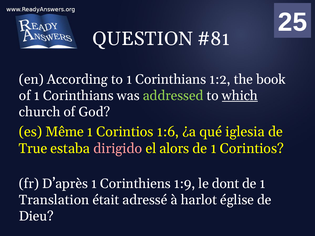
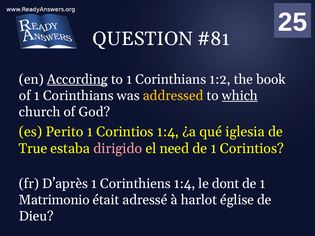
According underline: none -> present (77, 79)
addressed colour: light green -> yellow (173, 96)
Même: Même -> Perito (65, 132)
Corintios 1:6: 1:6 -> 1:4 (168, 132)
alors: alors -> need (174, 149)
Corinthiens 1:9: 1:9 -> 1:4 (185, 184)
Translation: Translation -> Matrimonio (54, 200)
